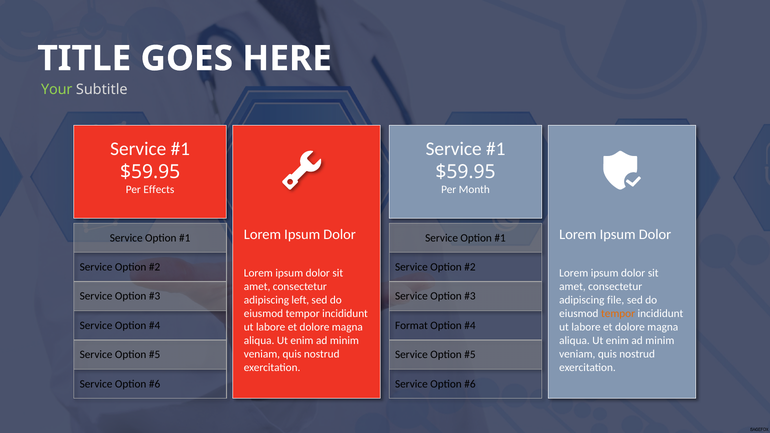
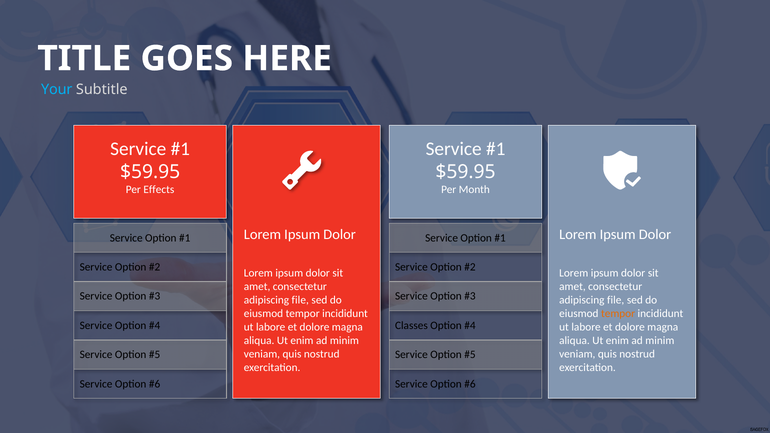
Your colour: light green -> light blue (57, 89)
left: left -> file (300, 300)
Format: Format -> Classes (411, 326)
